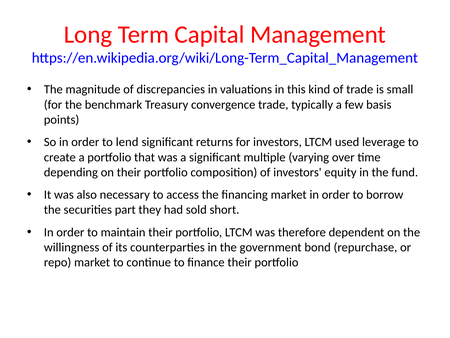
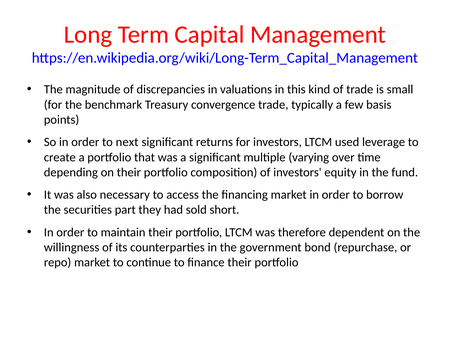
lend: lend -> next (127, 142)
